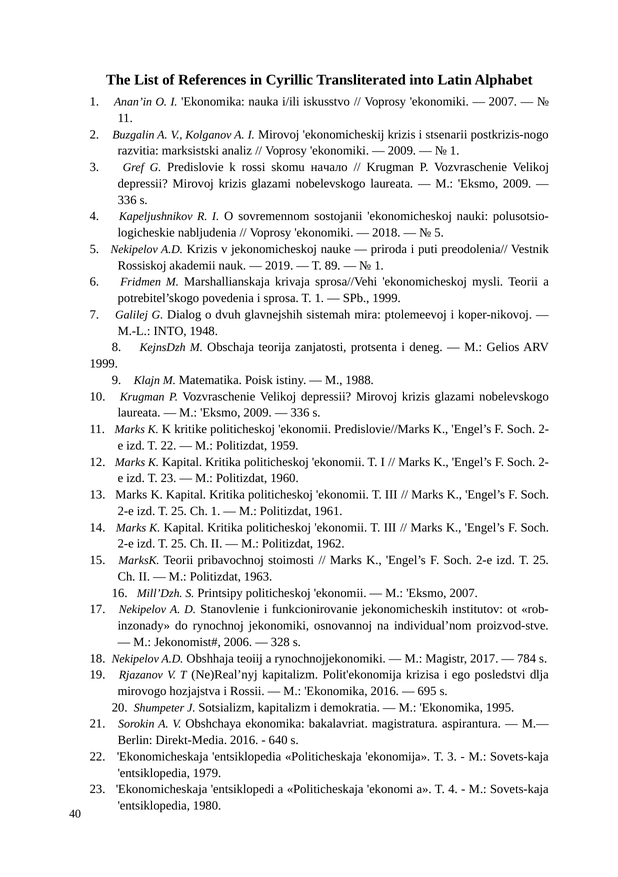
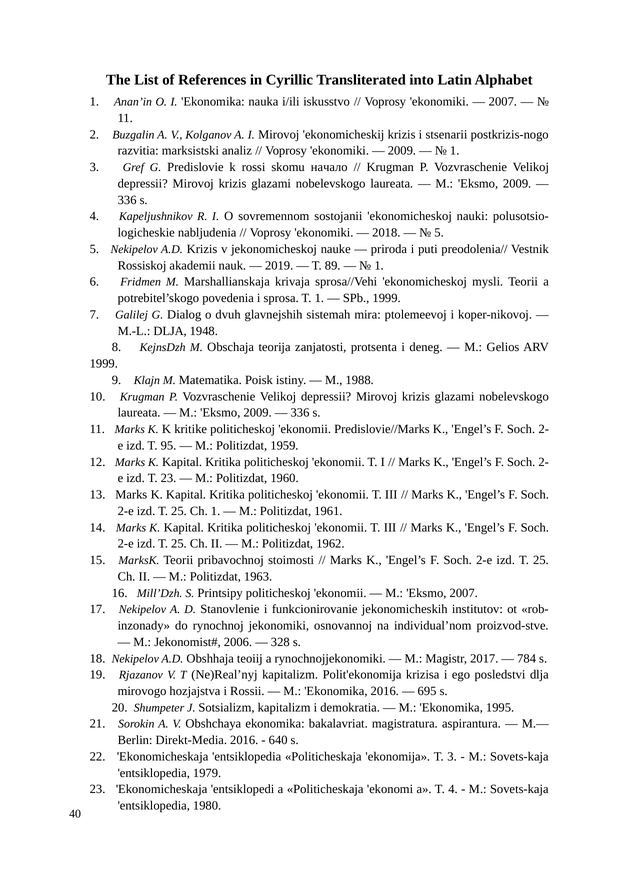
M.-L INTO: INTO -> DLJA (170, 331)
T 22: 22 -> 95 (168, 445)
